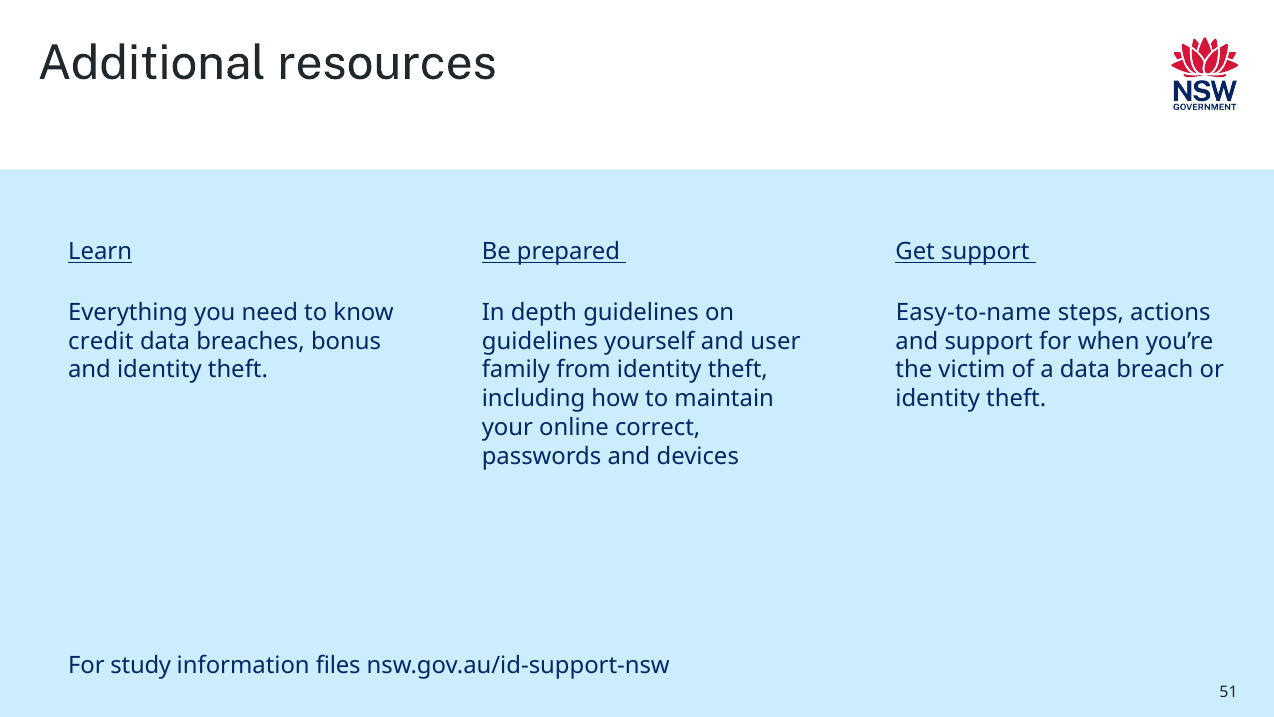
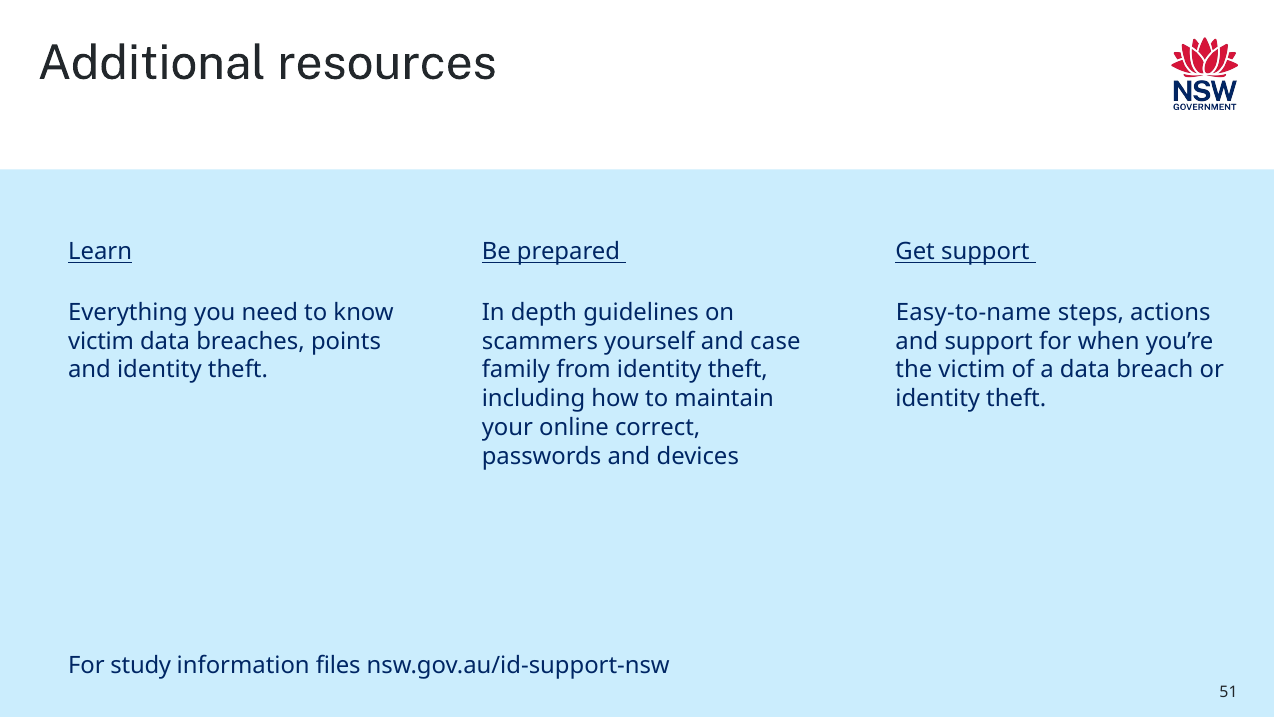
credit: credit -> victim (101, 341)
bonus: bonus -> points (346, 341)
guidelines: guidelines -> scammers (540, 341)
user: user -> case (775, 341)
